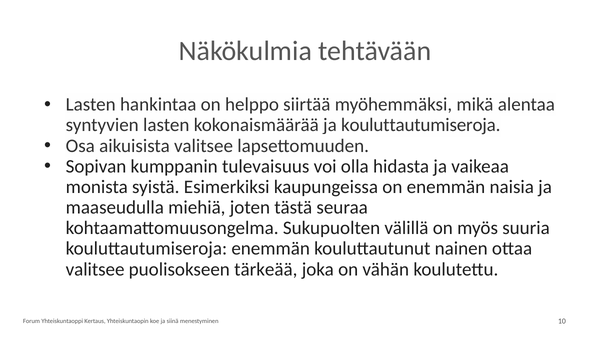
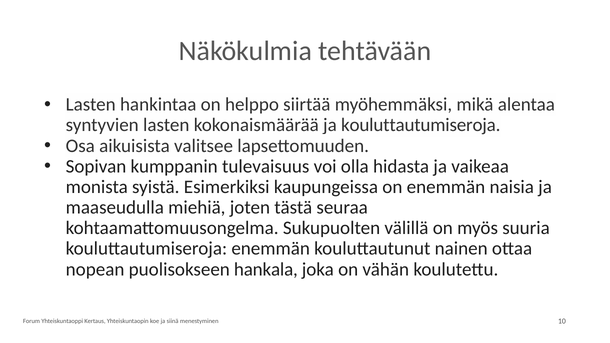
valitsee: valitsee -> nopean (95, 269)
tärkeää: tärkeää -> hankala (266, 269)
